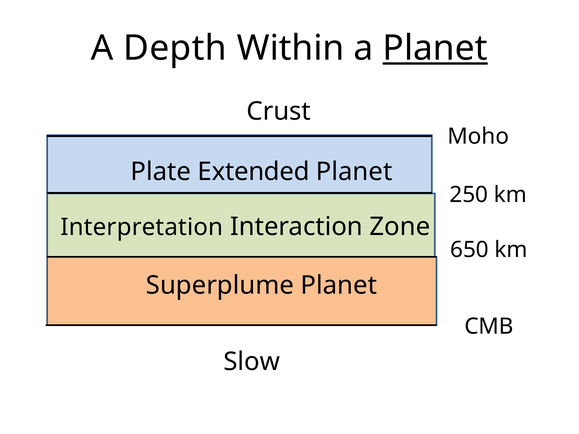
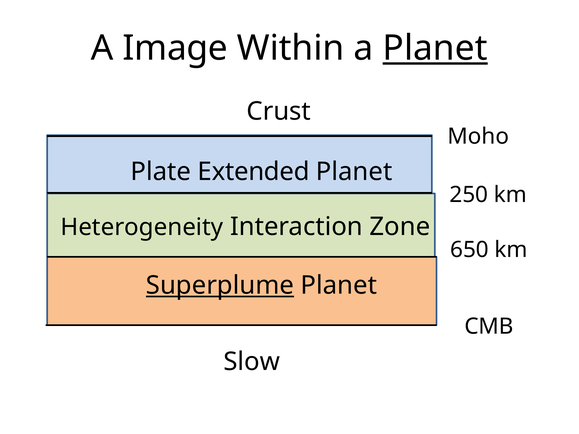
Depth: Depth -> Image (175, 48)
Interpretation: Interpretation -> Heterogeneity (142, 227)
Superplume underline: none -> present (220, 286)
